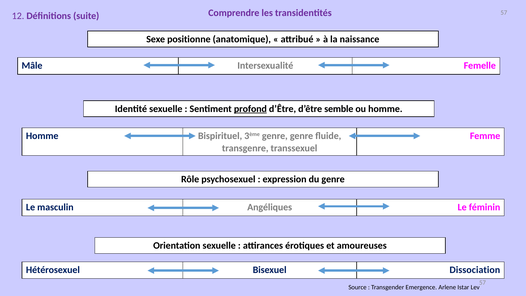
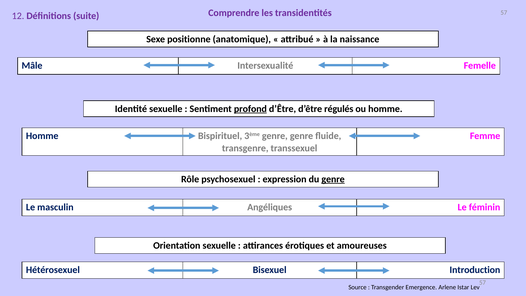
semble: semble -> régulés (339, 109)
genre underline: none -> present (333, 179)
Dissociation: Dissociation -> Introduction (475, 270)
